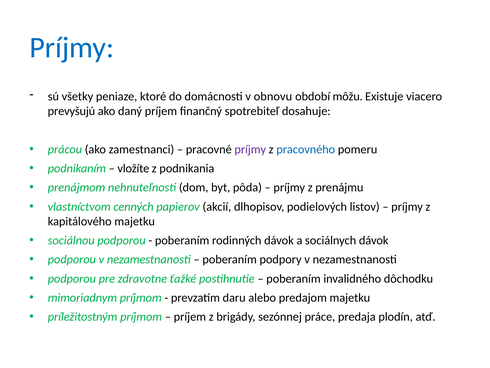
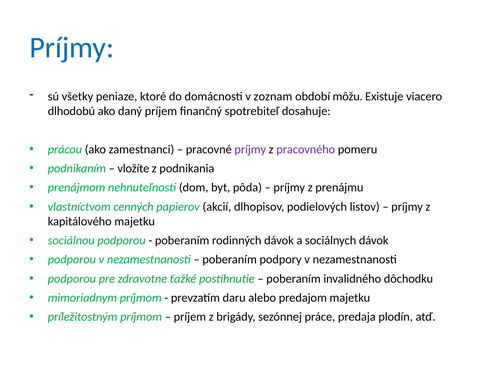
obnovu: obnovu -> zoznam (273, 96)
prevyšujú: prevyšujú -> dlhodobú (71, 111)
pracovného colour: blue -> purple (306, 149)
